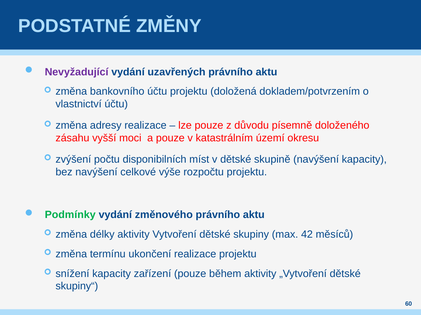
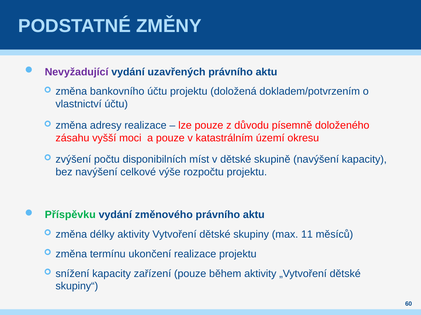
Podmínky: Podmínky -> Příspěvku (70, 215)
42: 42 -> 11 (307, 235)
